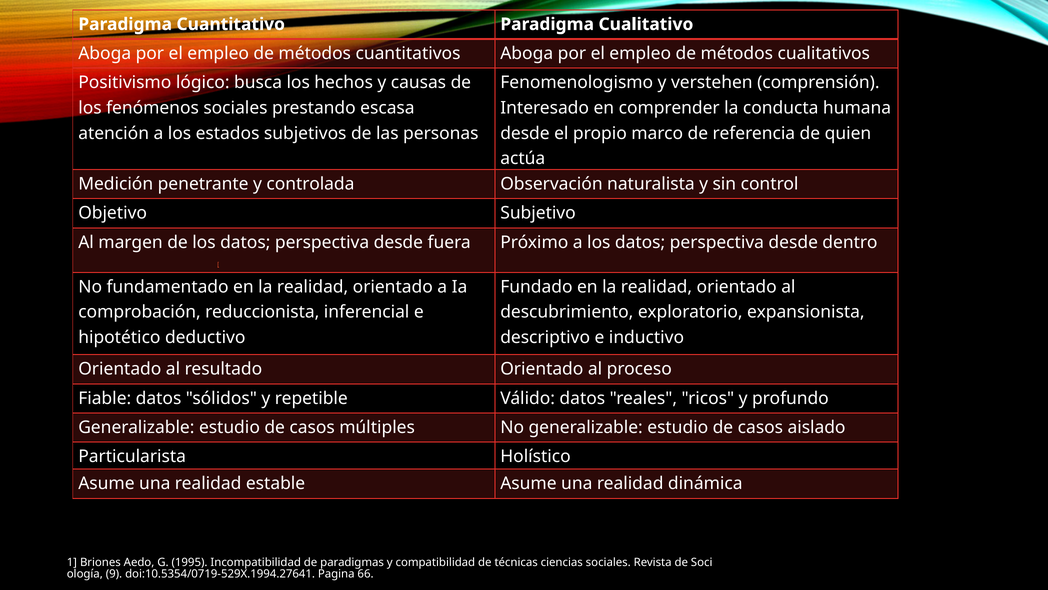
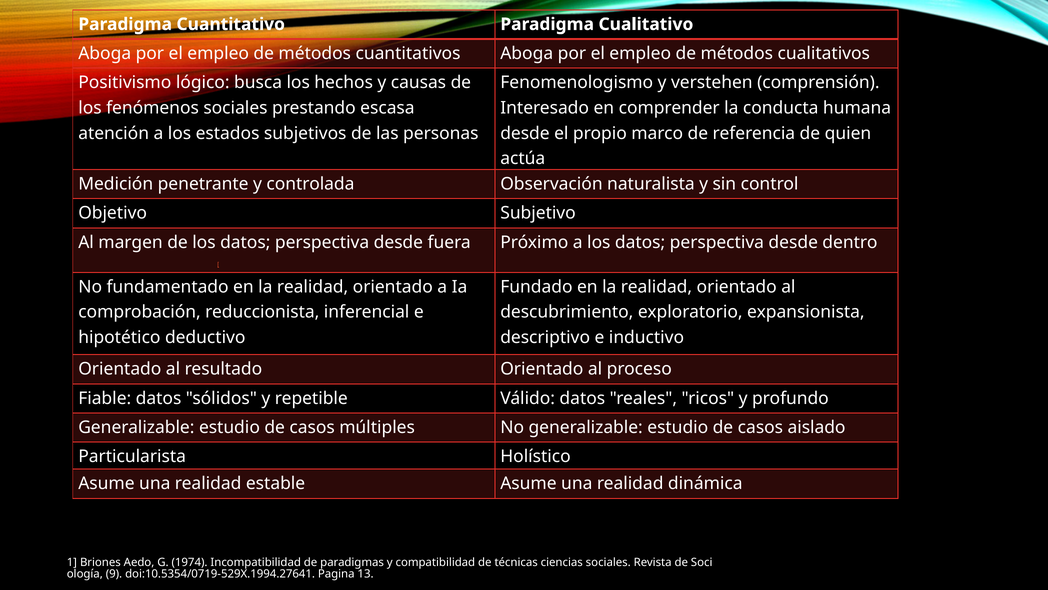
1995: 1995 -> 1974 (190, 562)
66: 66 -> 13 (366, 573)
